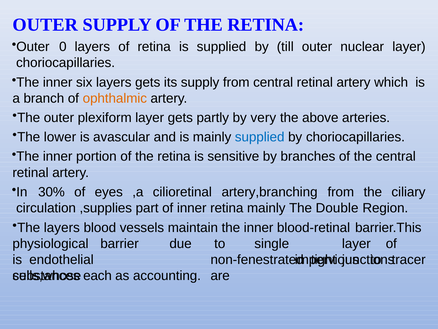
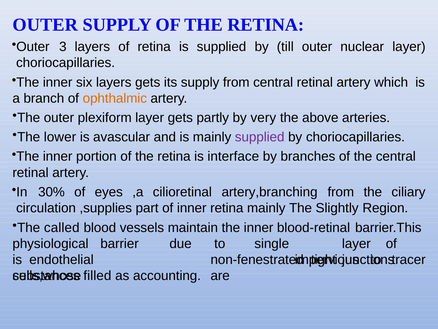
0: 0 -> 3 (63, 47)
supplied colour: blue -> purple (260, 137)
sensitive: sensitive -> interface (233, 156)
Double: Double -> Slightly (337, 208)
The layers: layers -> called (62, 227)
each: each -> filled (97, 275)
